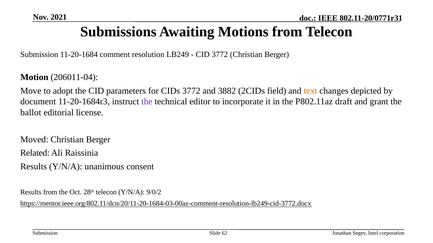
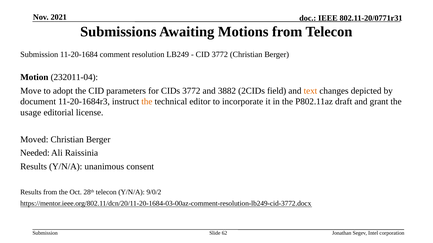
206011-04: 206011-04 -> 232011-04 (74, 77)
the colour: purple -> orange (147, 102)
ballot: ballot -> usage (31, 113)
Related: Related -> Needed (35, 153)
